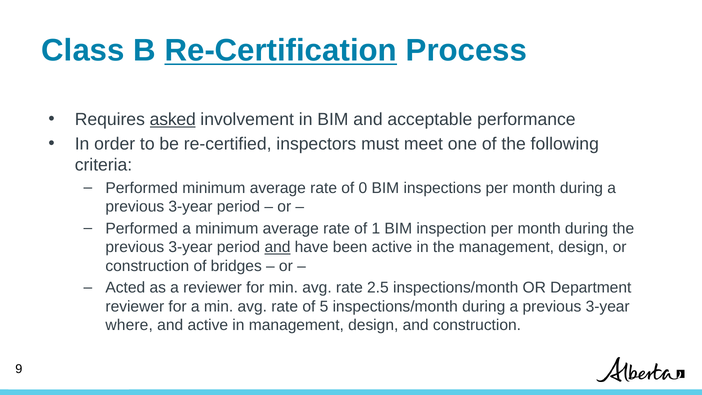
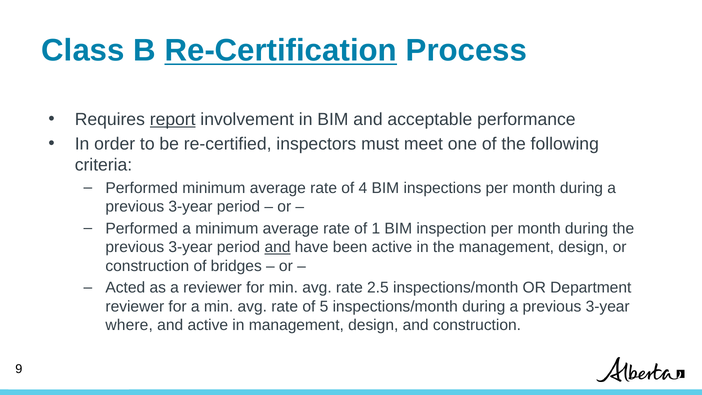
asked: asked -> report (173, 119)
0: 0 -> 4 (363, 188)
